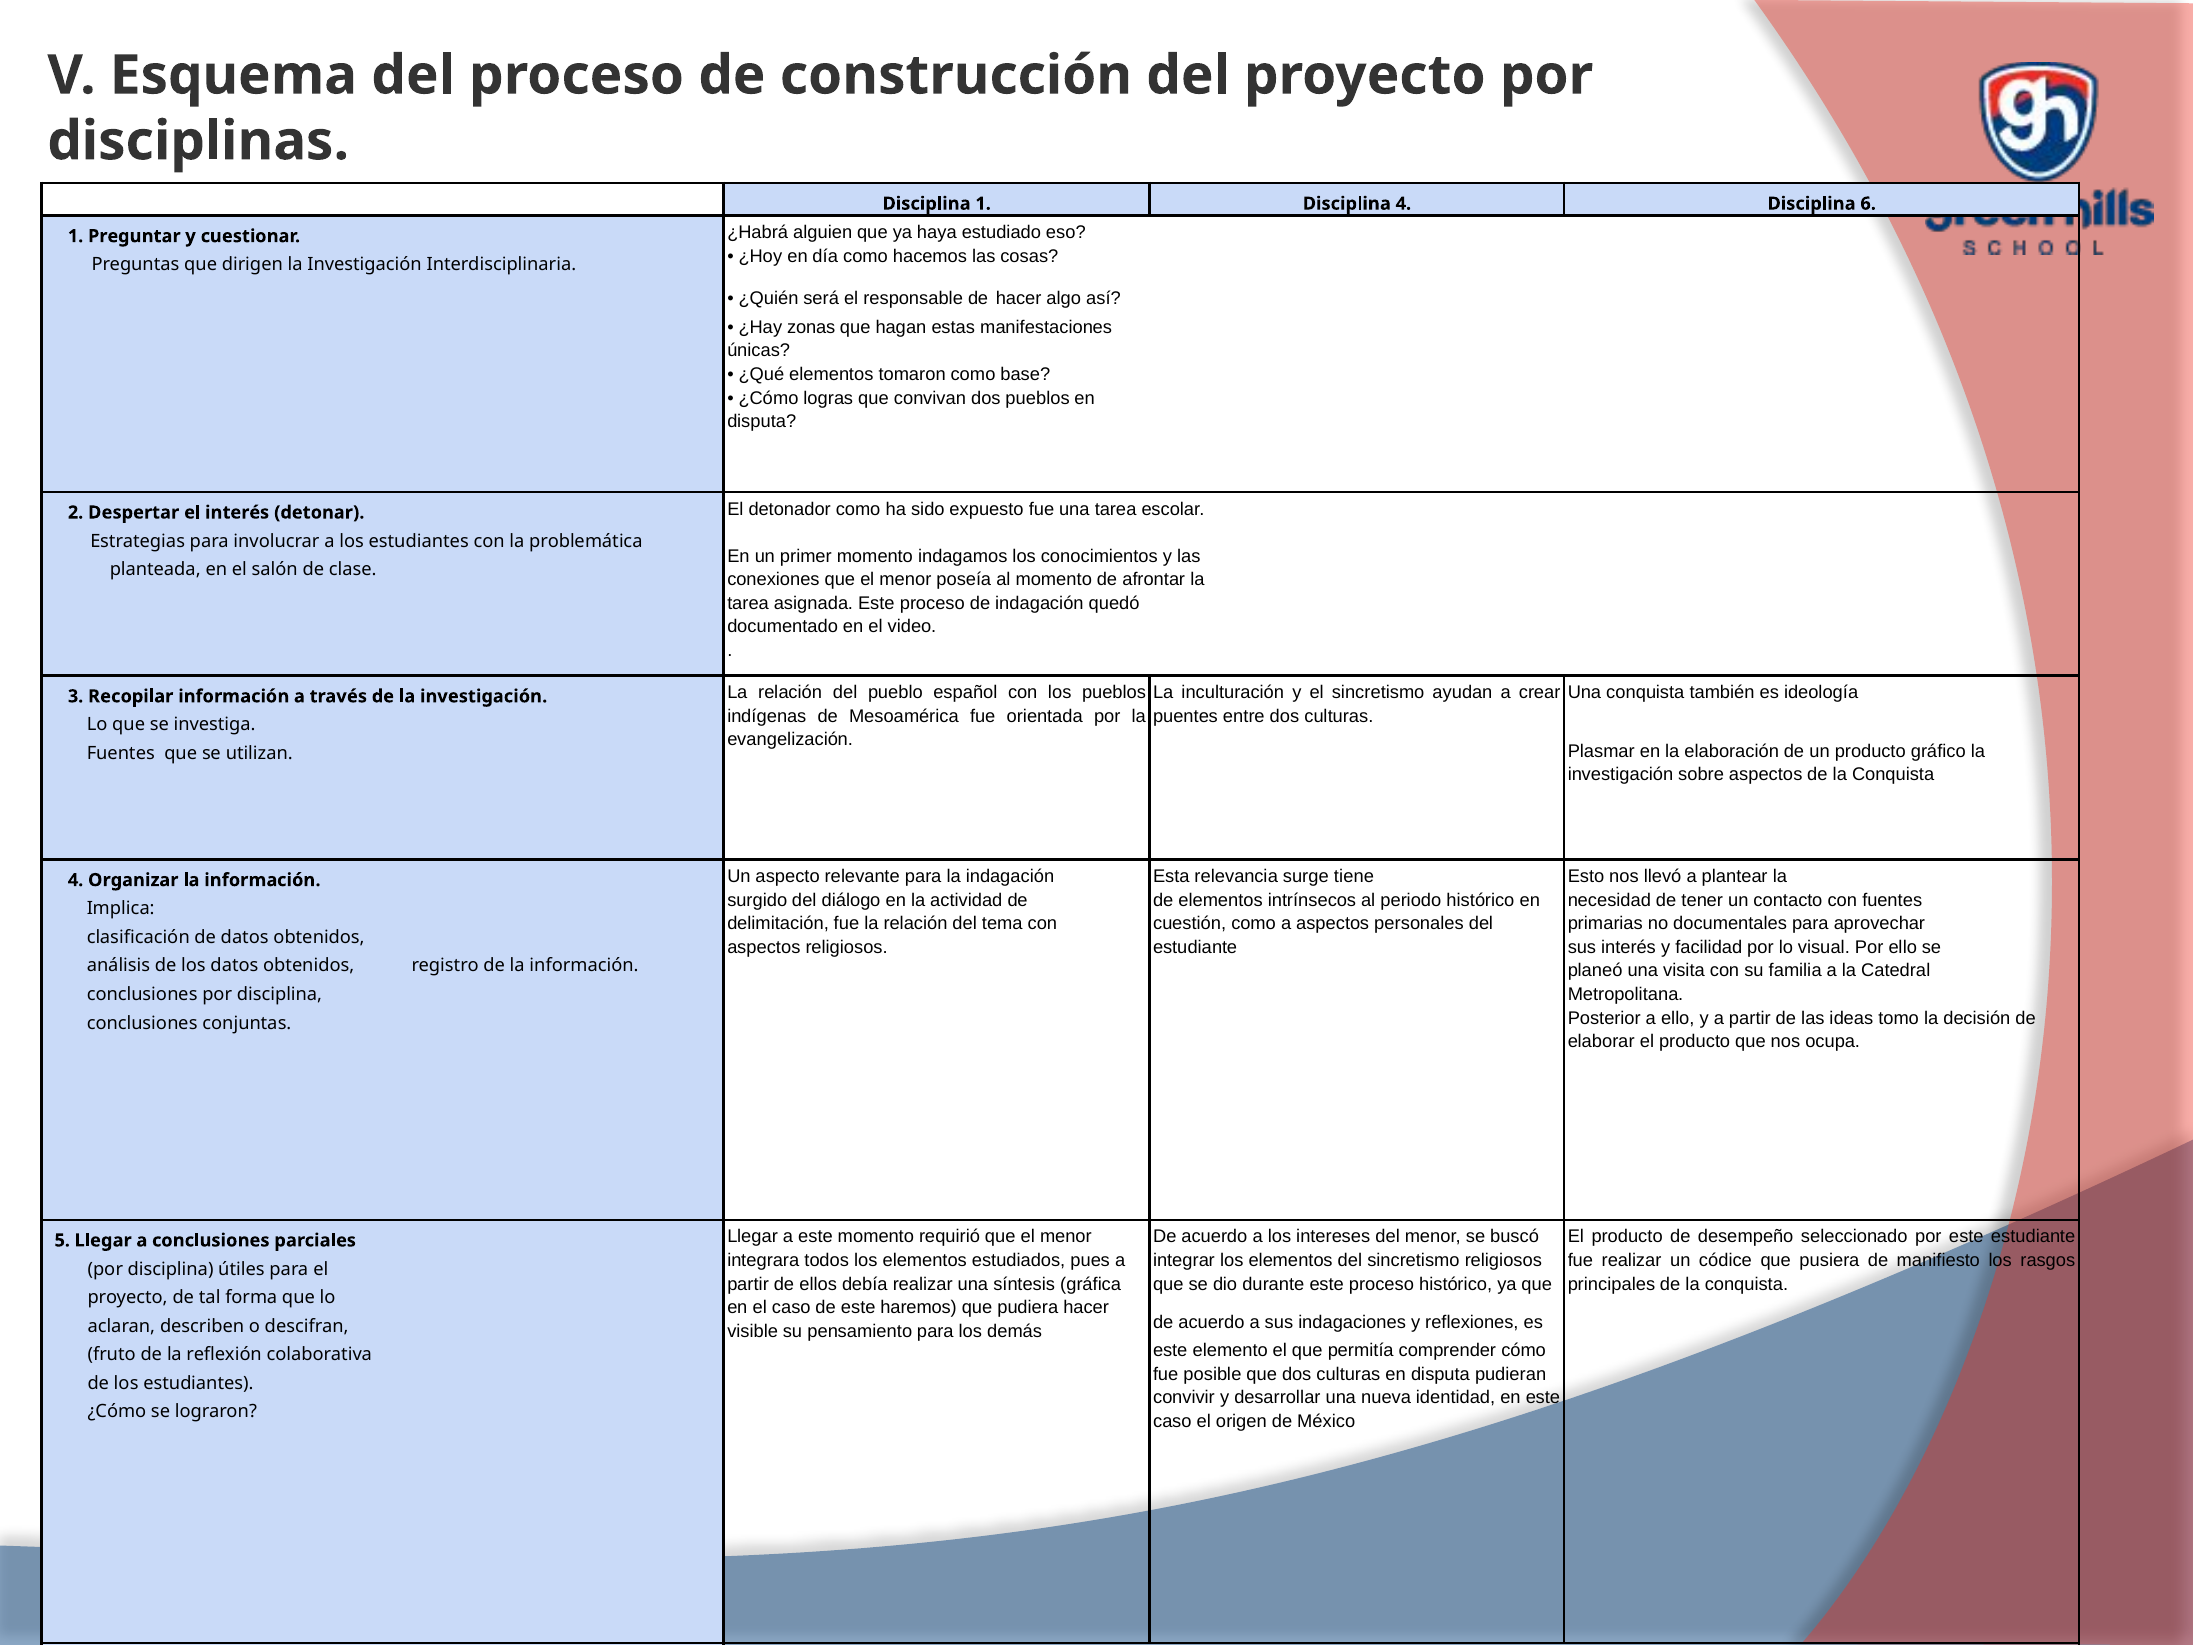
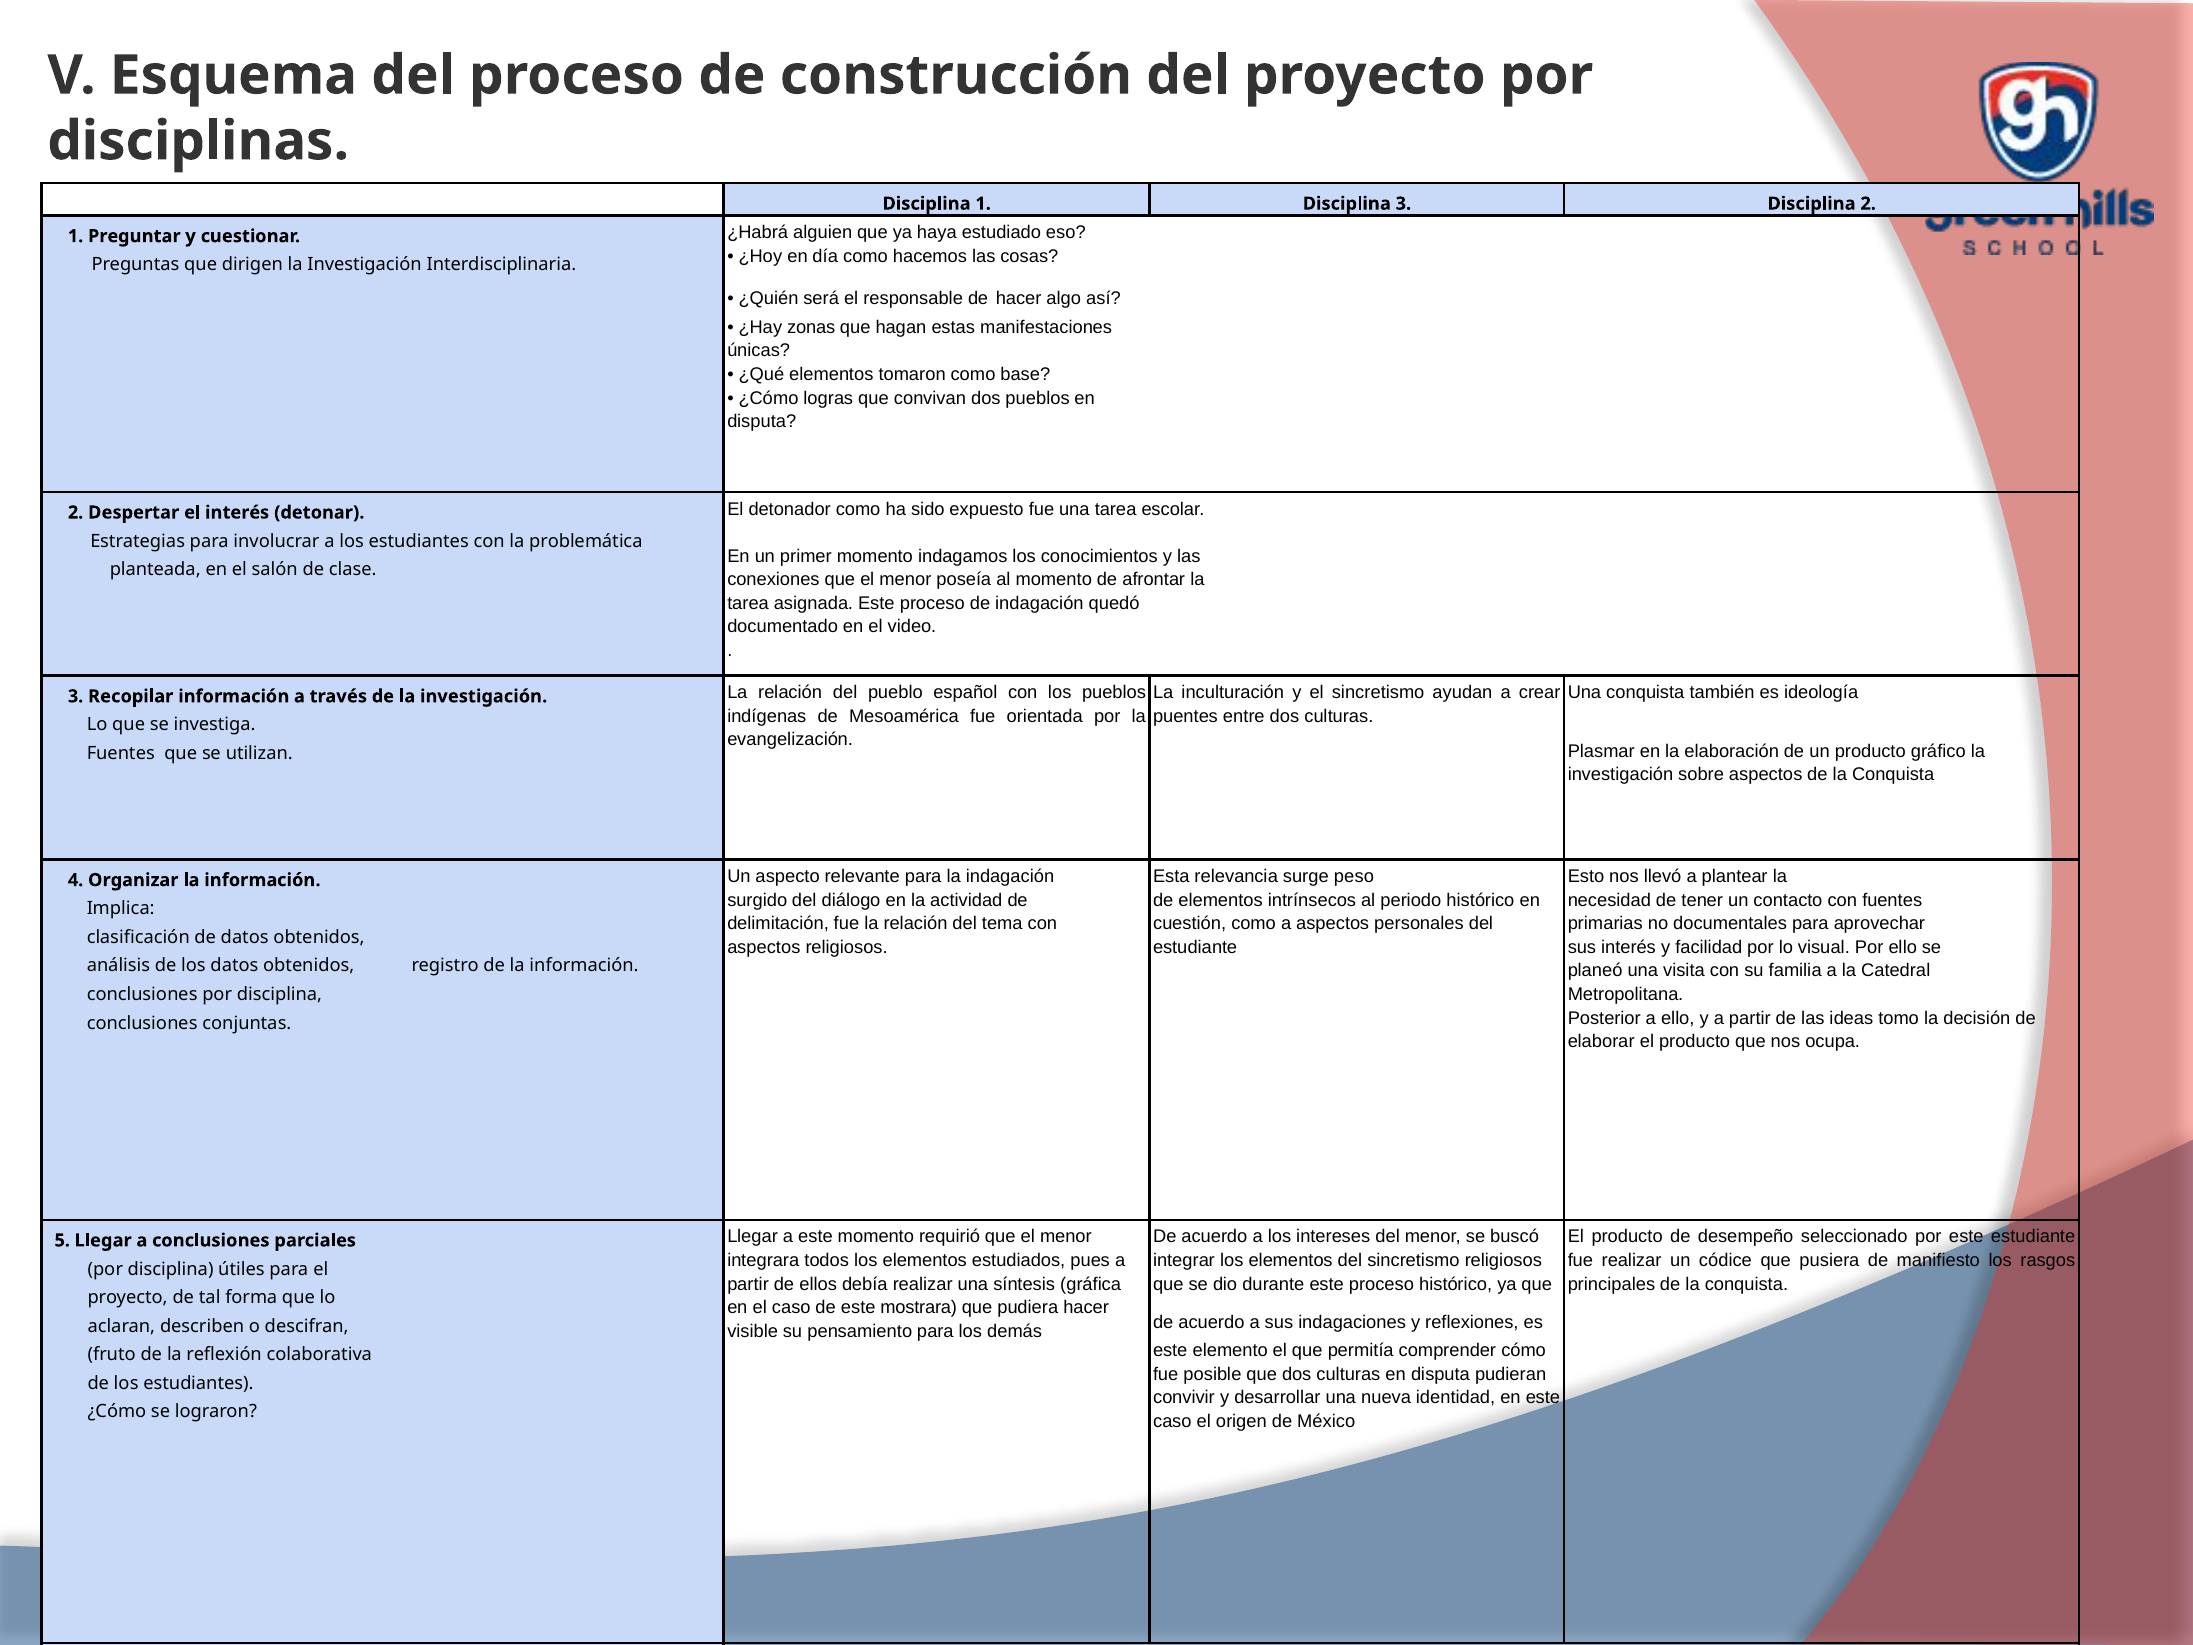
Disciplina 4: 4 -> 3 (1403, 204)
Disciplina 6: 6 -> 2 (1868, 204)
tiene: tiene -> peso (1354, 876)
haremos: haremos -> mostrara (919, 1307)
